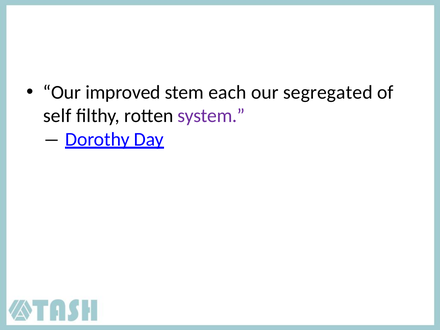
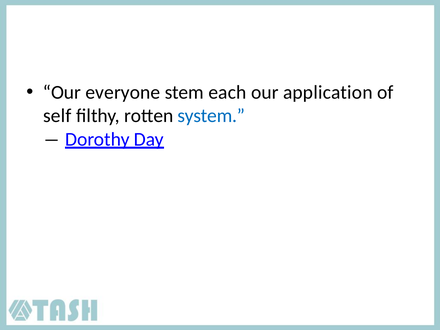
improved: improved -> everyone (123, 92)
segregated: segregated -> application (328, 92)
system colour: purple -> blue (211, 116)
